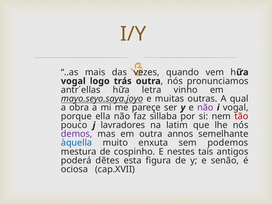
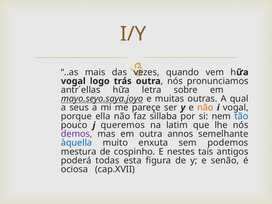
vinho: vinho -> sobre (186, 90)
obra: obra -> seus (79, 108)
não colour: purple -> orange (205, 108)
tão colour: red -> blue (241, 116)
lavradores: lavradores -> queremos (123, 125)
dẽtes: dẽtes -> todas (107, 160)
